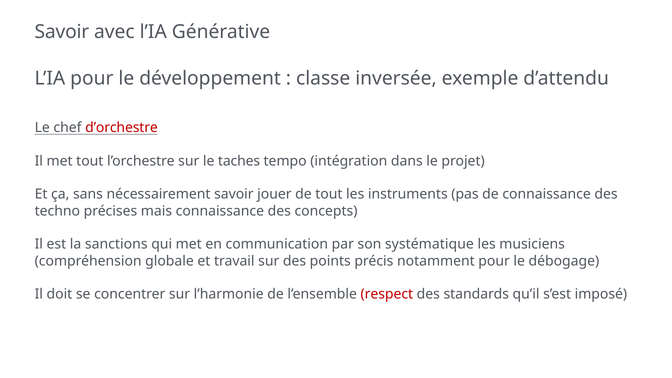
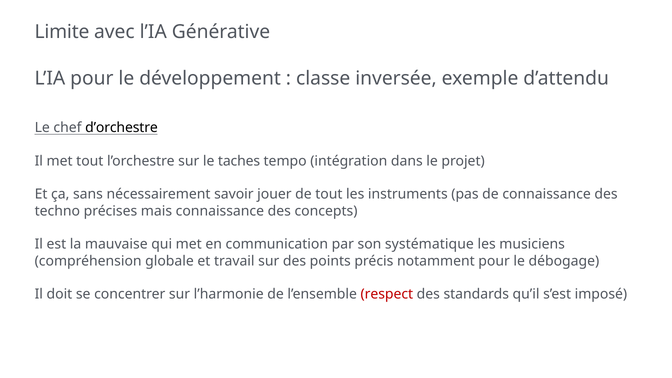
Savoir: Savoir -> Limite (62, 32)
d’orchestre colour: red -> black (121, 128)
sanctions: sanctions -> mauvaise (116, 244)
